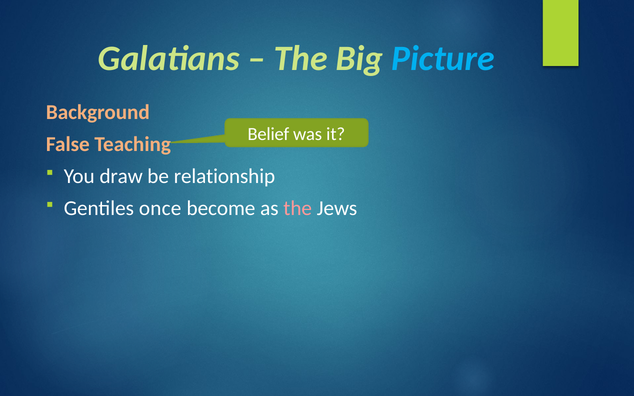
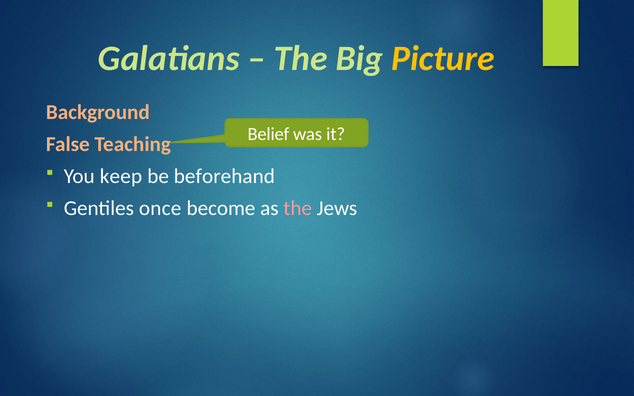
Picture colour: light blue -> yellow (443, 59)
draw: draw -> keep (121, 176)
relationship: relationship -> beforehand (224, 176)
